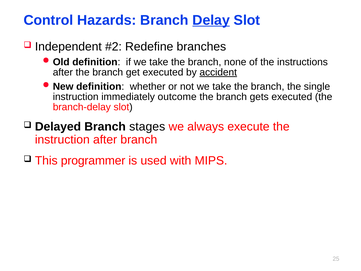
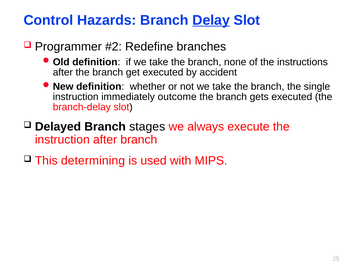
Independent: Independent -> Programmer (68, 47)
accident underline: present -> none (218, 72)
programmer: programmer -> determining (93, 160)
